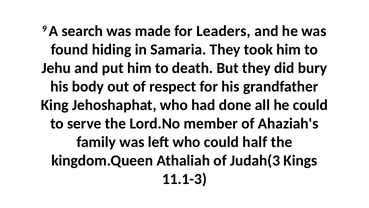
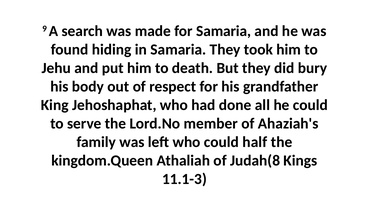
for Leaders: Leaders -> Samaria (224, 31)
Judah(3: Judah(3 -> Judah(8 (255, 160)
